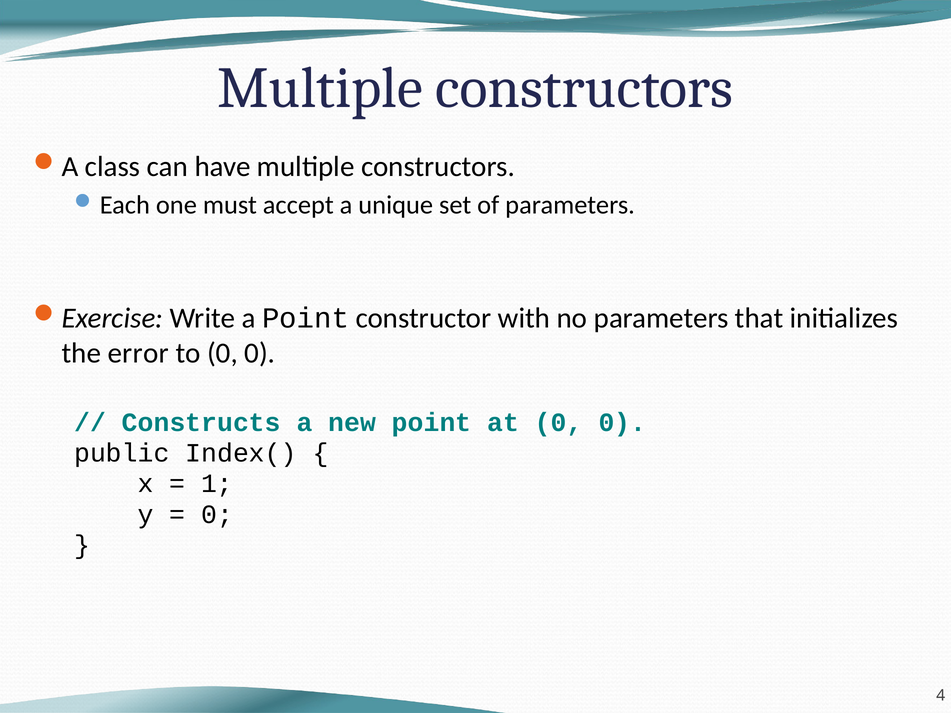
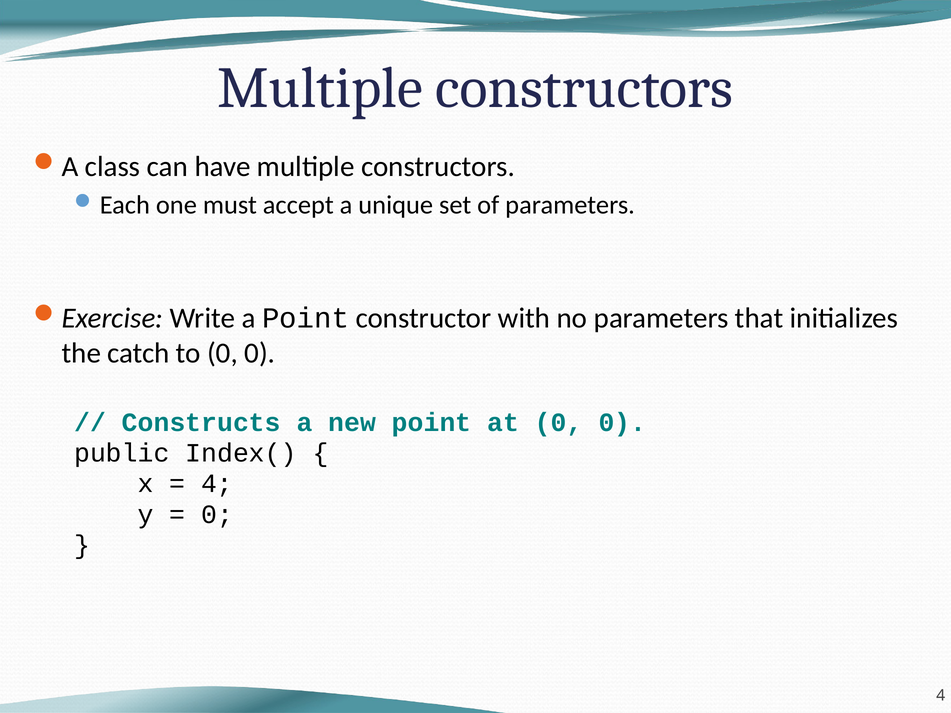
error: error -> catch (138, 353)
1: 1 -> 4 (217, 484)
